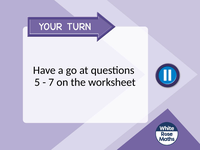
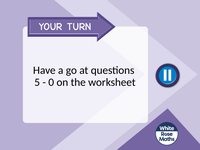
7: 7 -> 0 (51, 82)
